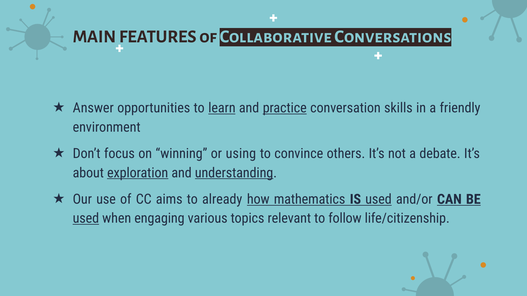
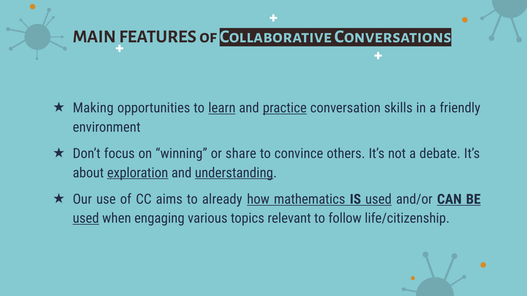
Answer: Answer -> Making (93, 108)
using: using -> share (241, 154)
